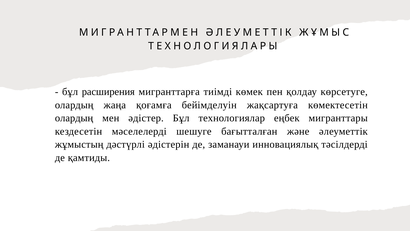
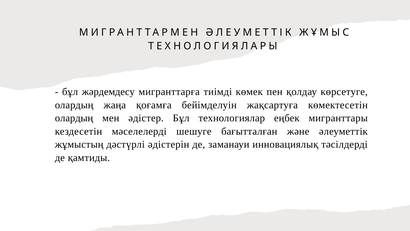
расширения: расширения -> жәрдемдесу (108, 92)
